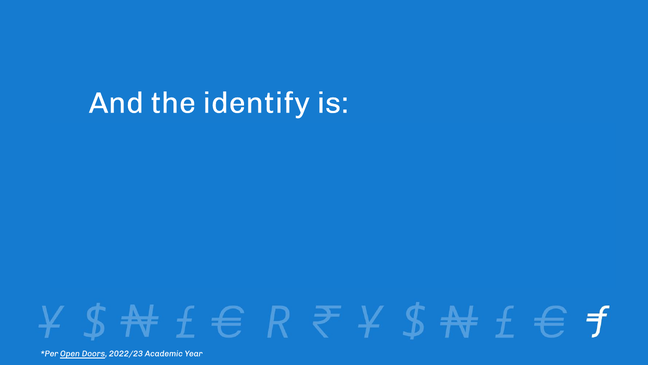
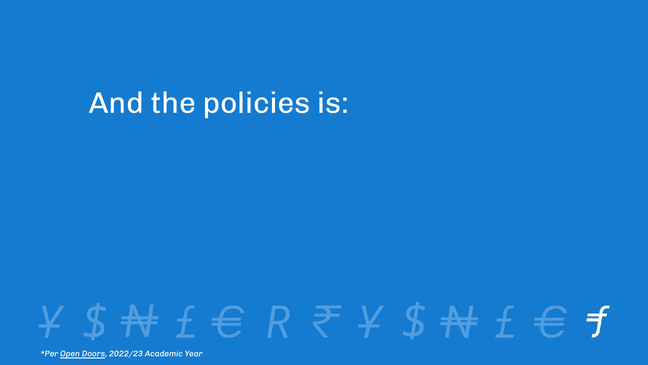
identify: identify -> policies (256, 103)
